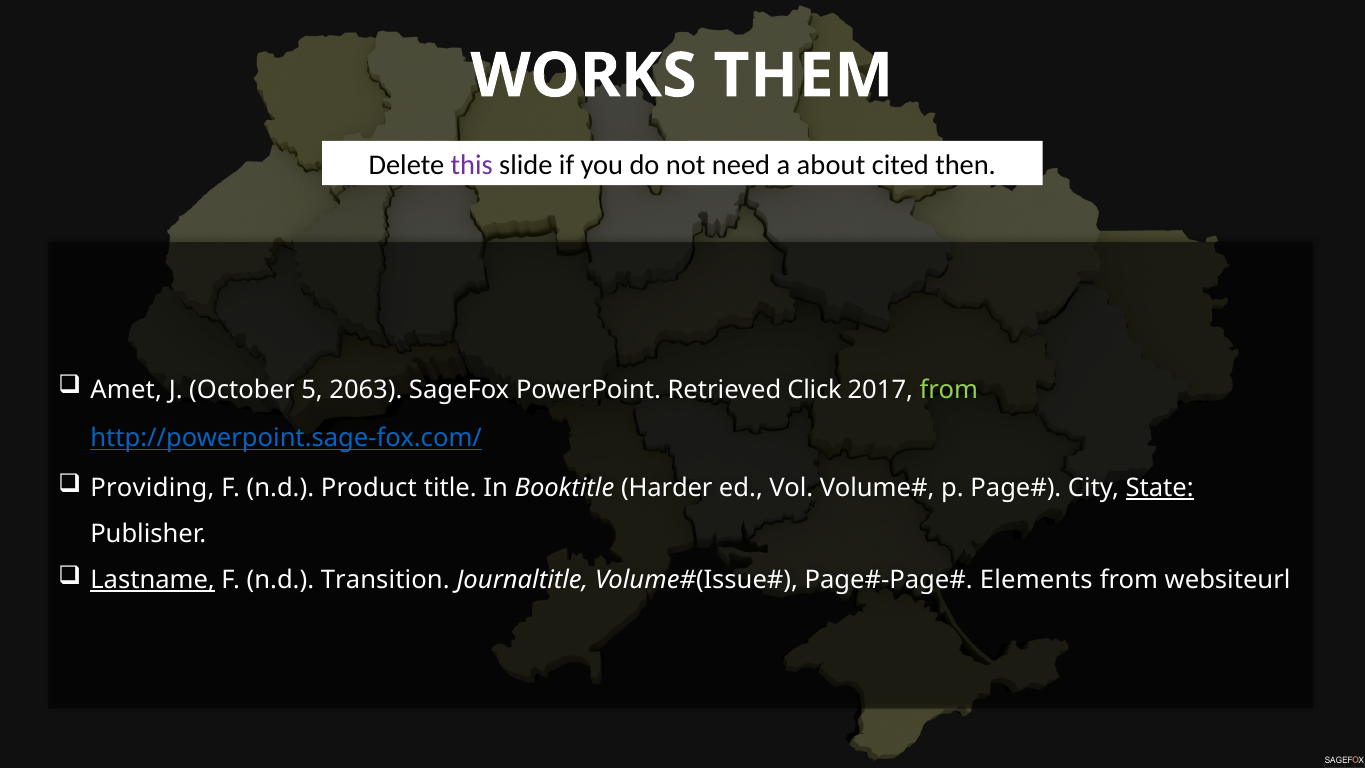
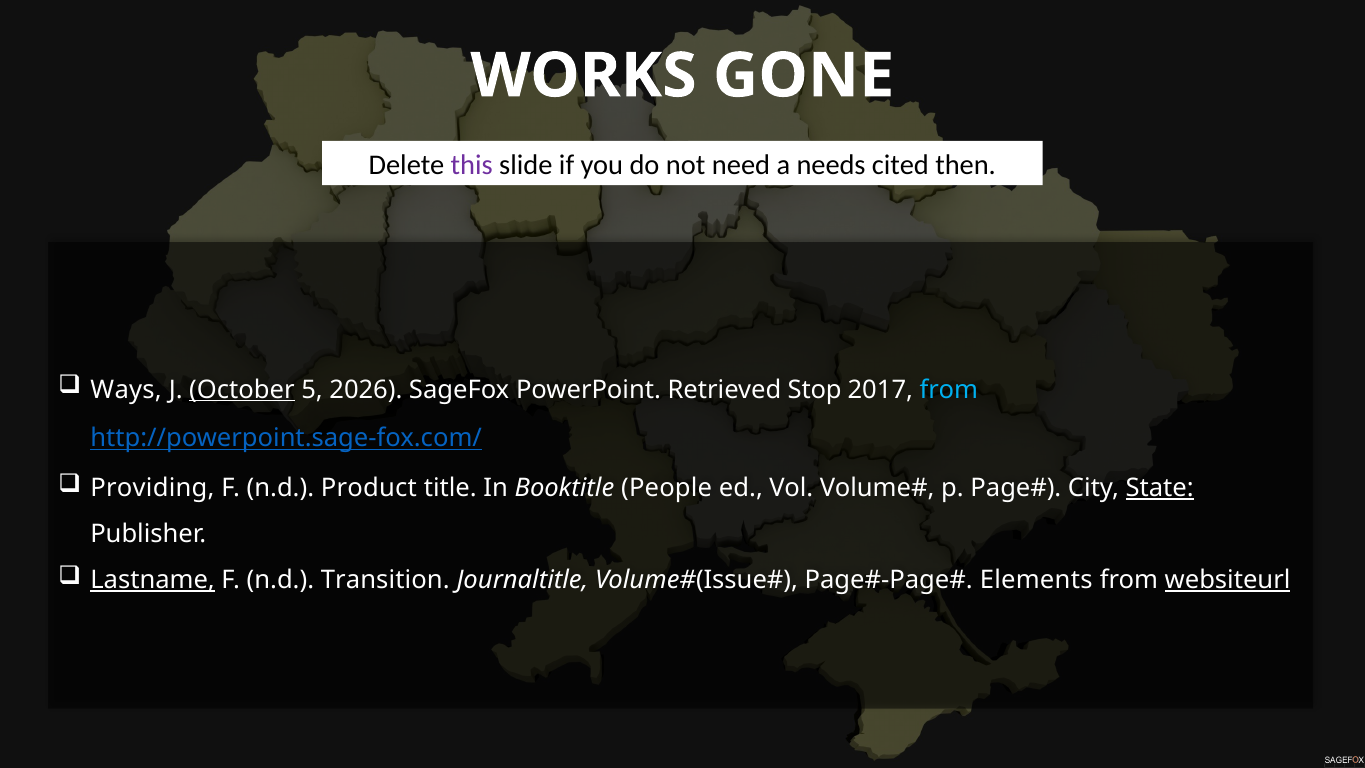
THEM: THEM -> GONE (804, 76)
about: about -> needs (831, 165)
Amet: Amet -> Ways (126, 390)
October underline: none -> present (242, 390)
2063: 2063 -> 2026 (366, 390)
Click: Click -> Stop (815, 390)
from colour: light green -> light blue (949, 390)
Harder: Harder -> People (667, 488)
websiteurl underline: none -> present (1228, 580)
